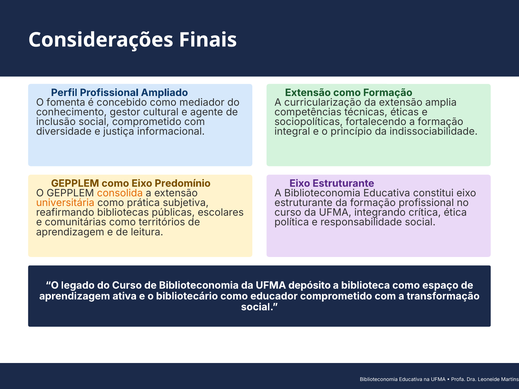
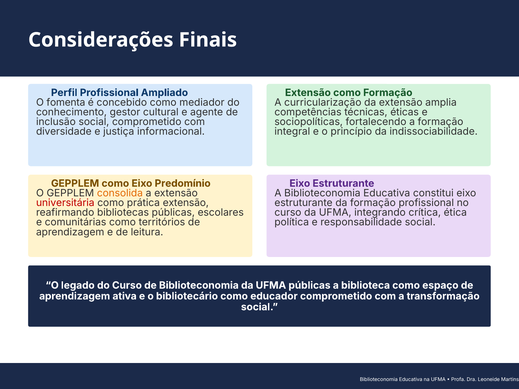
universitária colour: orange -> red (65, 203)
prática subjetiva: subjetiva -> extensão (186, 203)
UFMA depósito: depósito -> públicas (310, 286)
